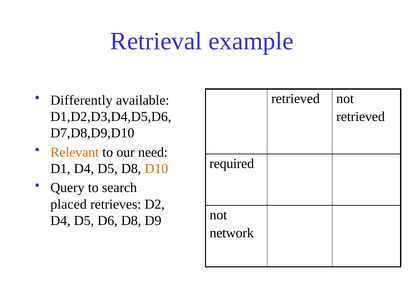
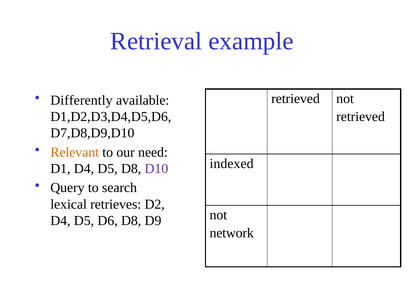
required: required -> indexed (232, 164)
D10 colour: orange -> purple (156, 169)
placed: placed -> lexical (69, 204)
